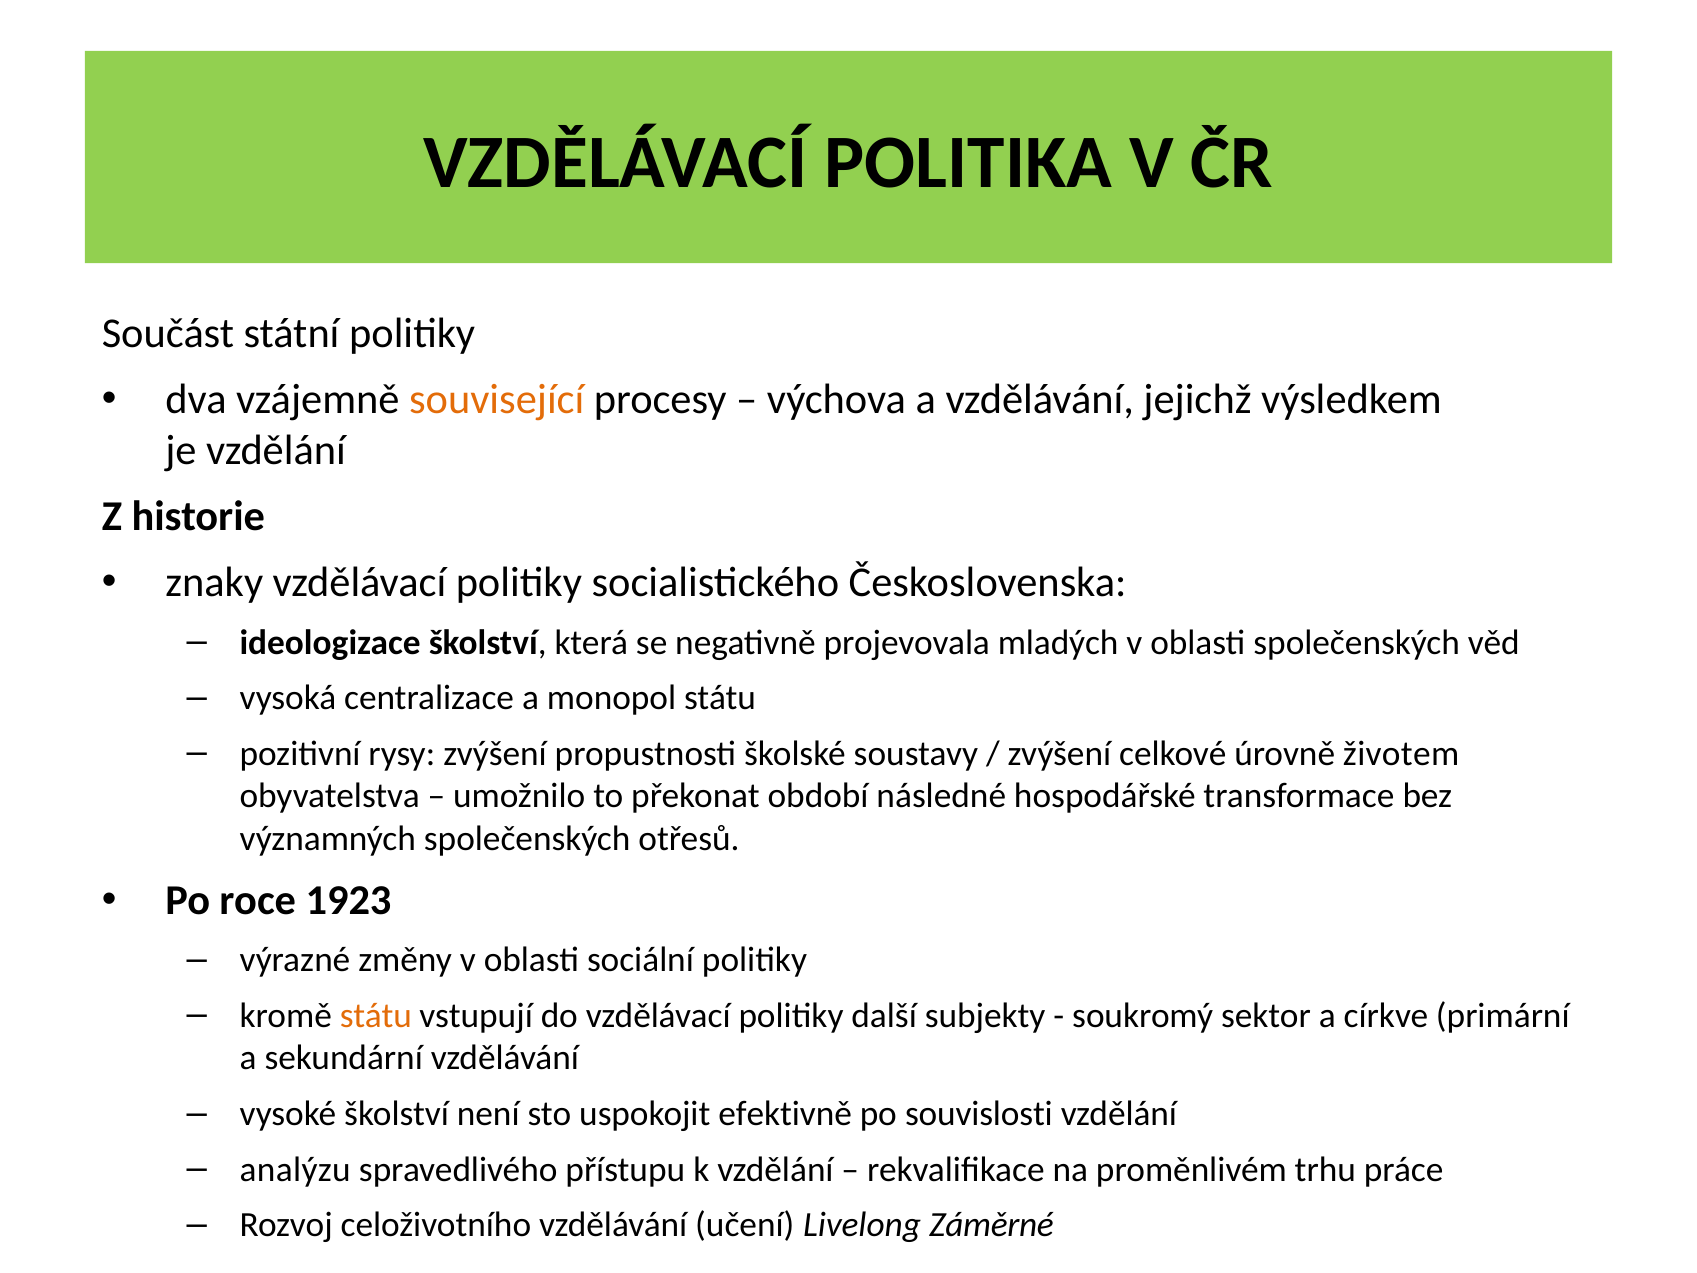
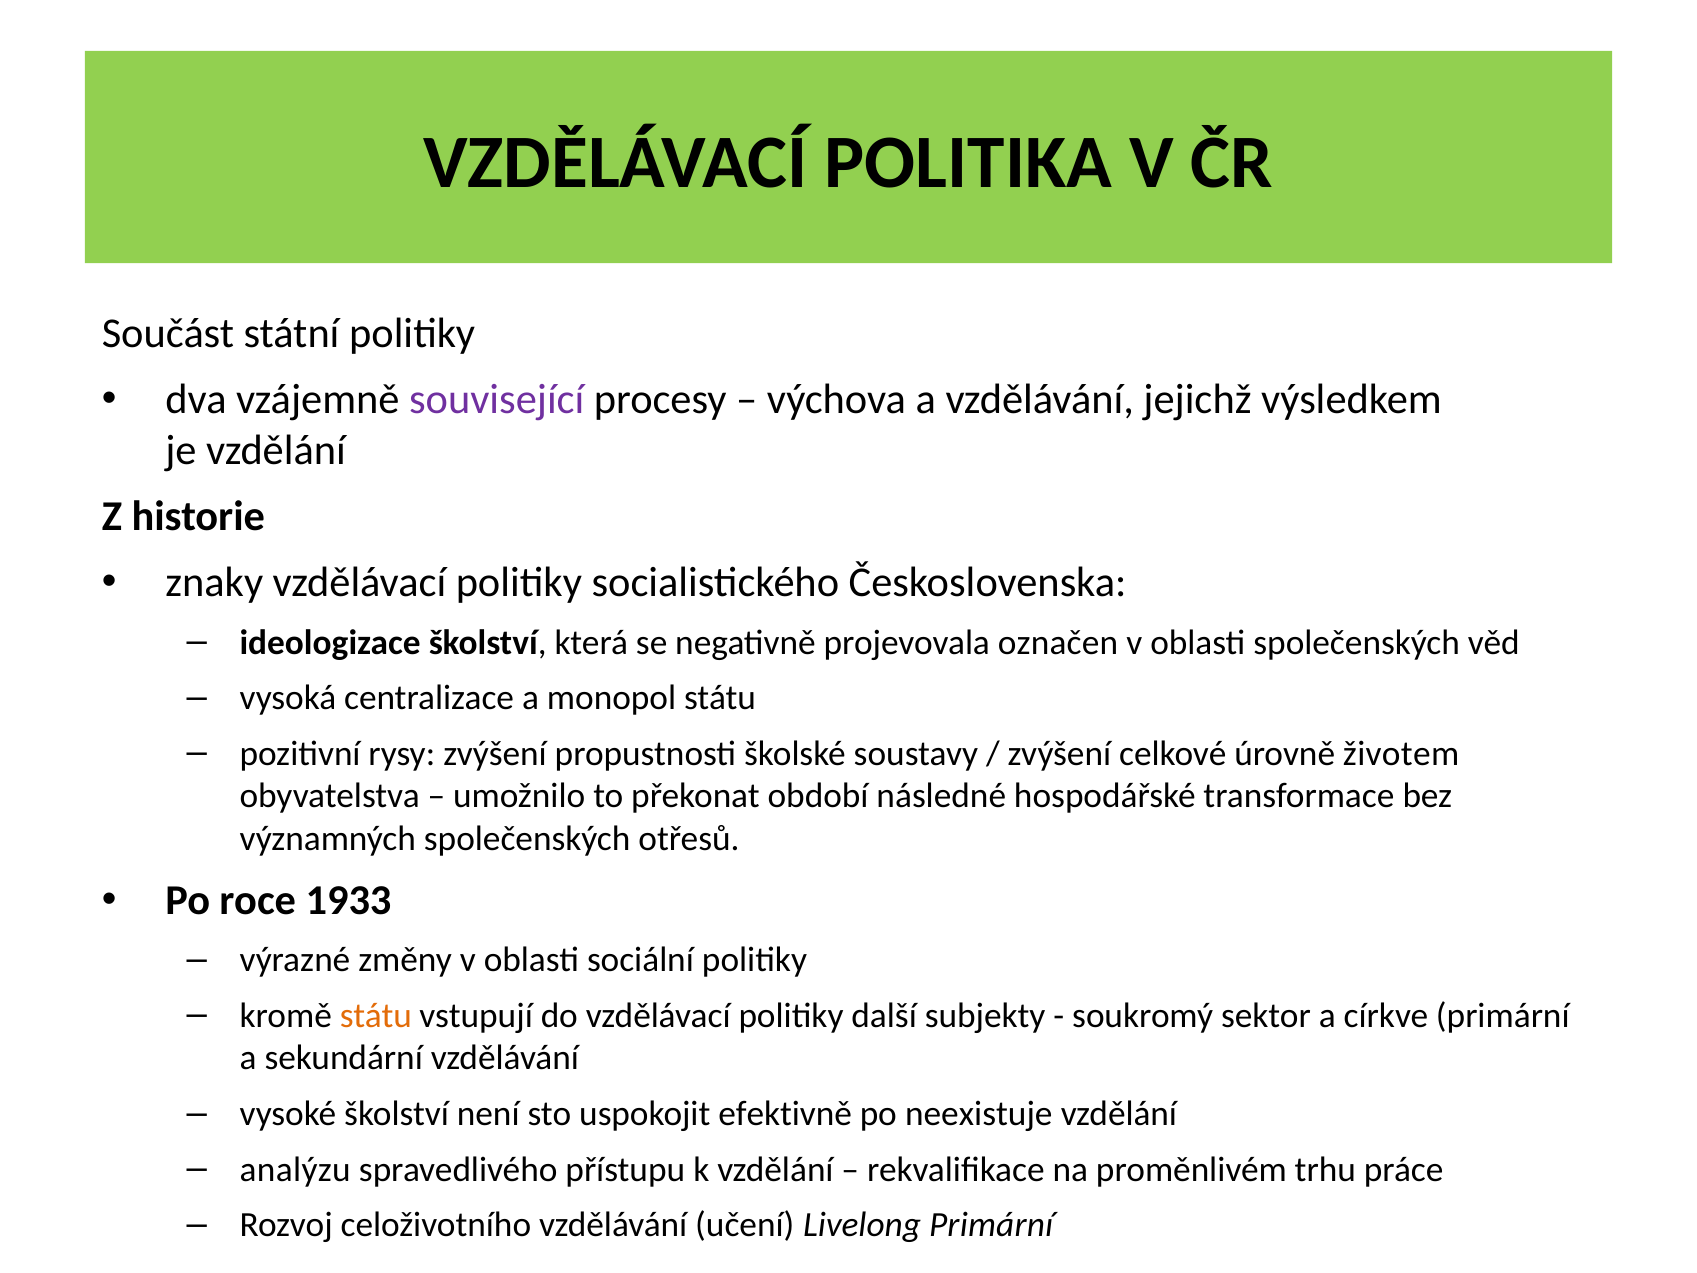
související colour: orange -> purple (497, 400)
mladých: mladých -> označen (1058, 642)
1923: 1923 -> 1933 (349, 901)
souvislosti: souvislosti -> neexistuje (979, 1114)
Livelong Záměrné: Záměrné -> Primární (991, 1225)
